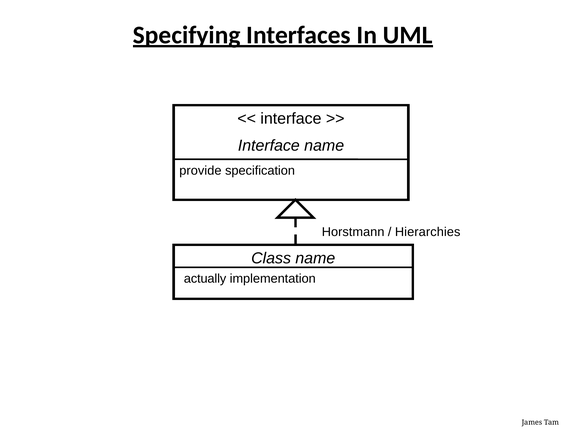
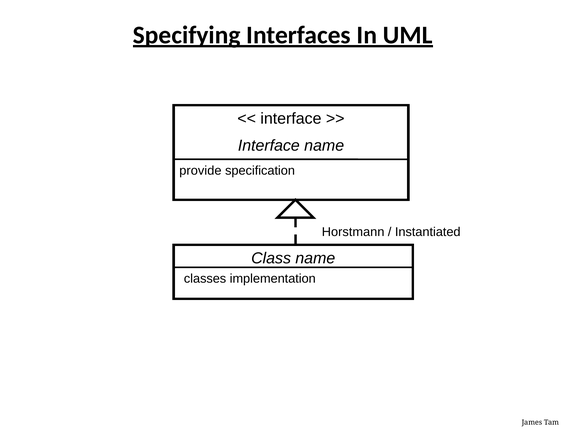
Hierarchies: Hierarchies -> Instantiated (428, 232)
actually: actually -> classes (205, 279)
